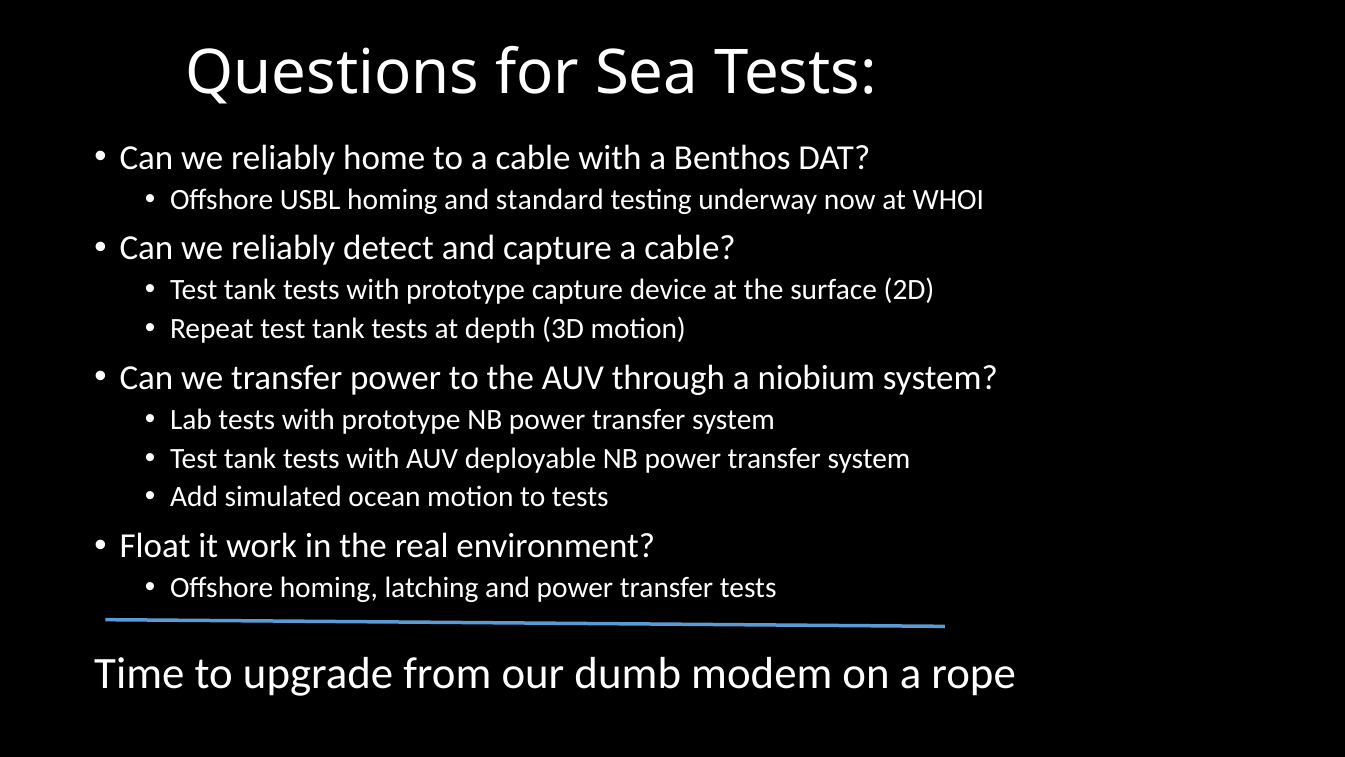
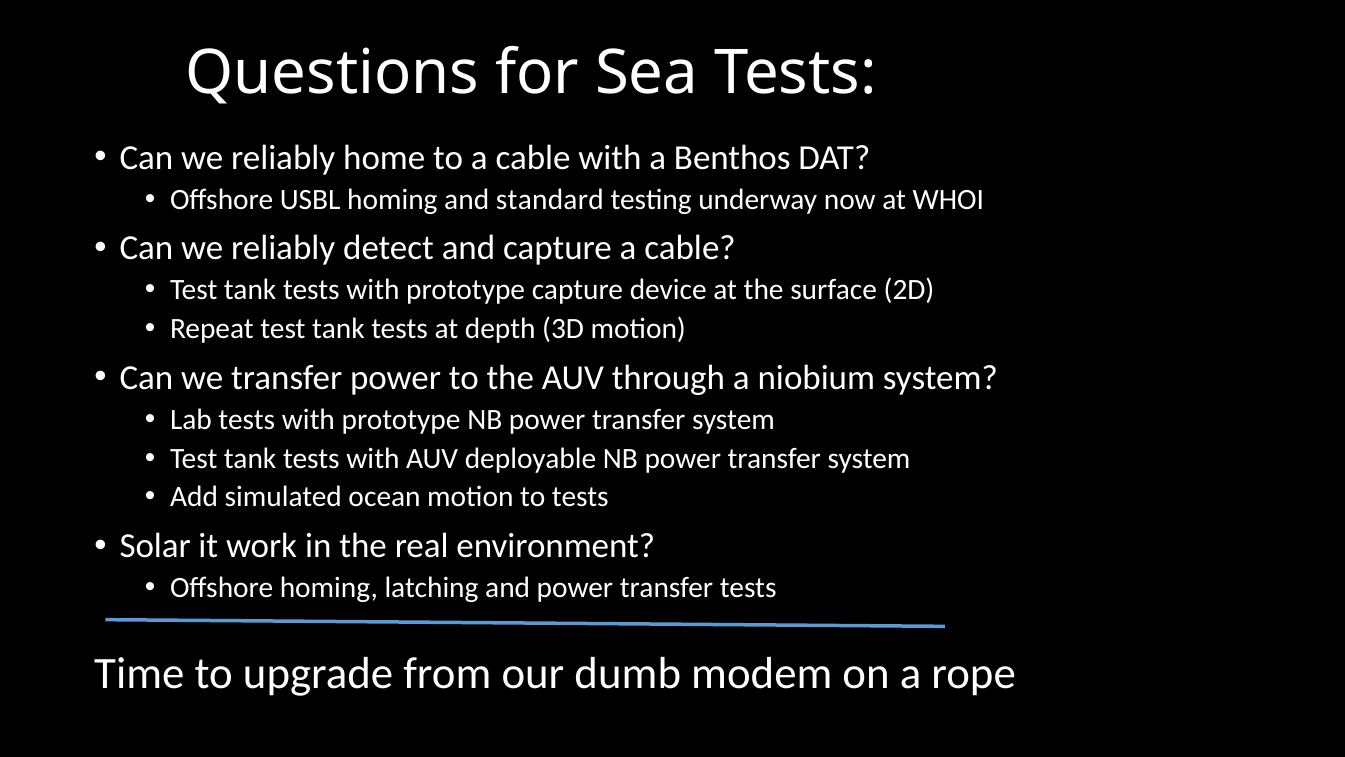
Float: Float -> Solar (155, 546)
